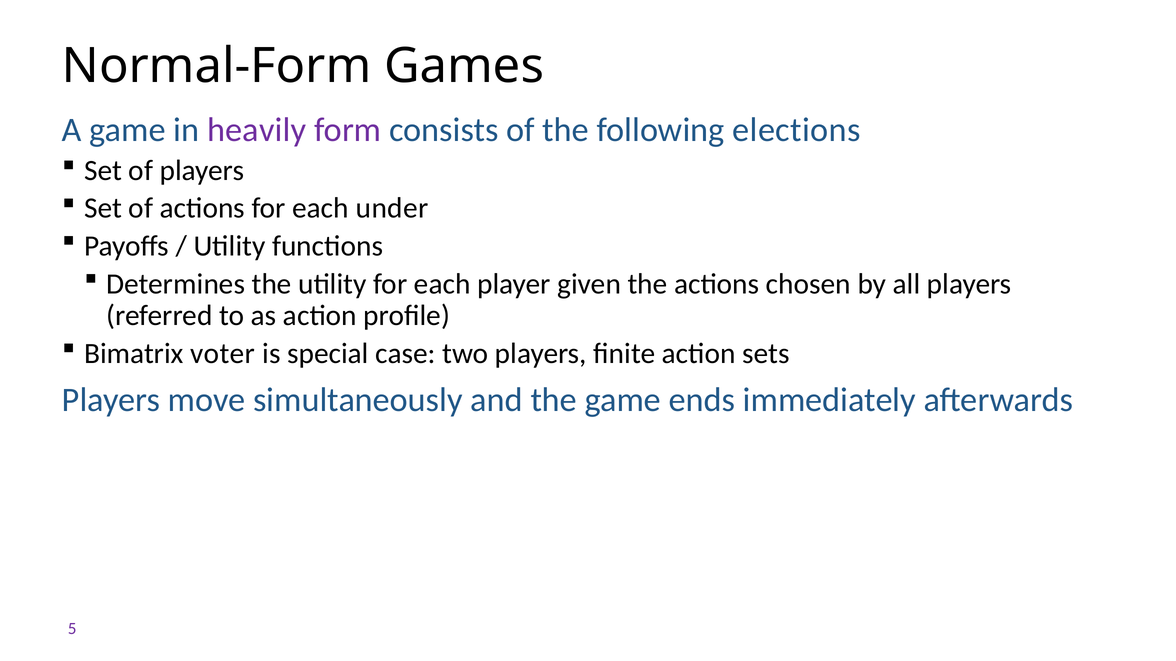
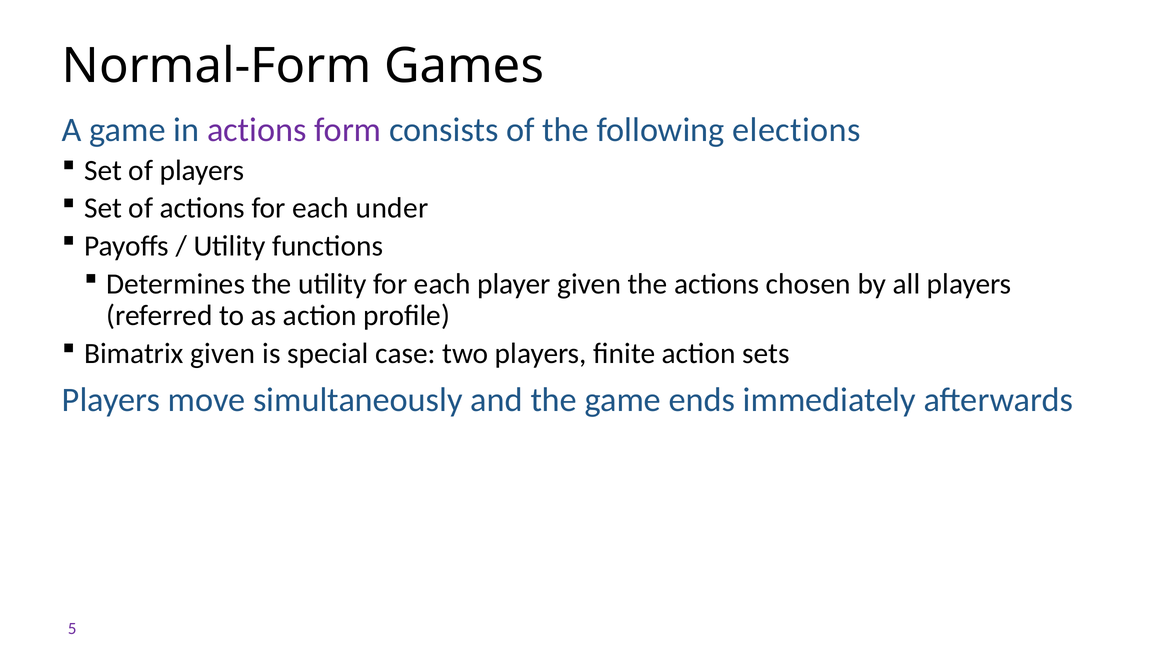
in heavily: heavily -> actions (257, 130)
Bimatrix voter: voter -> given (223, 354)
